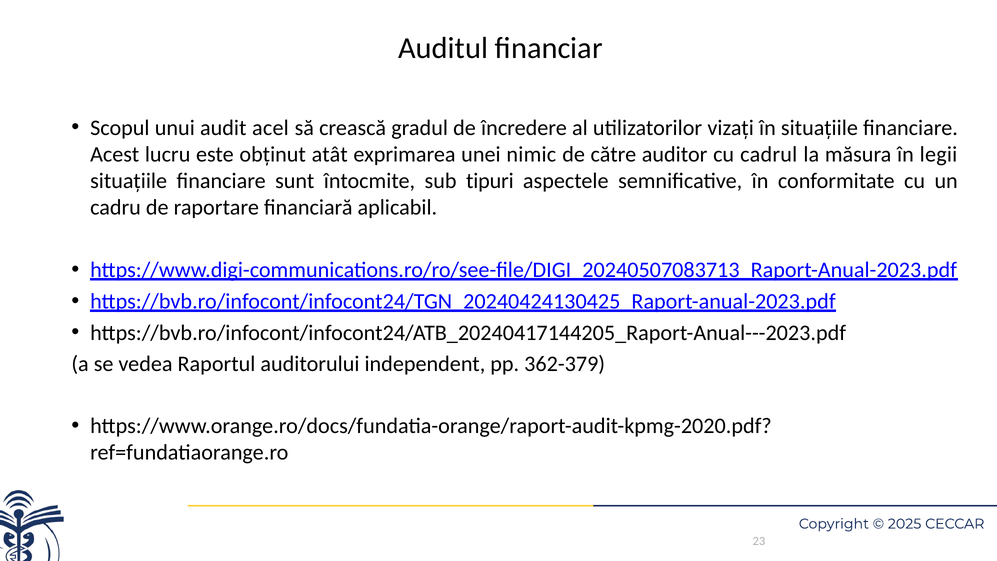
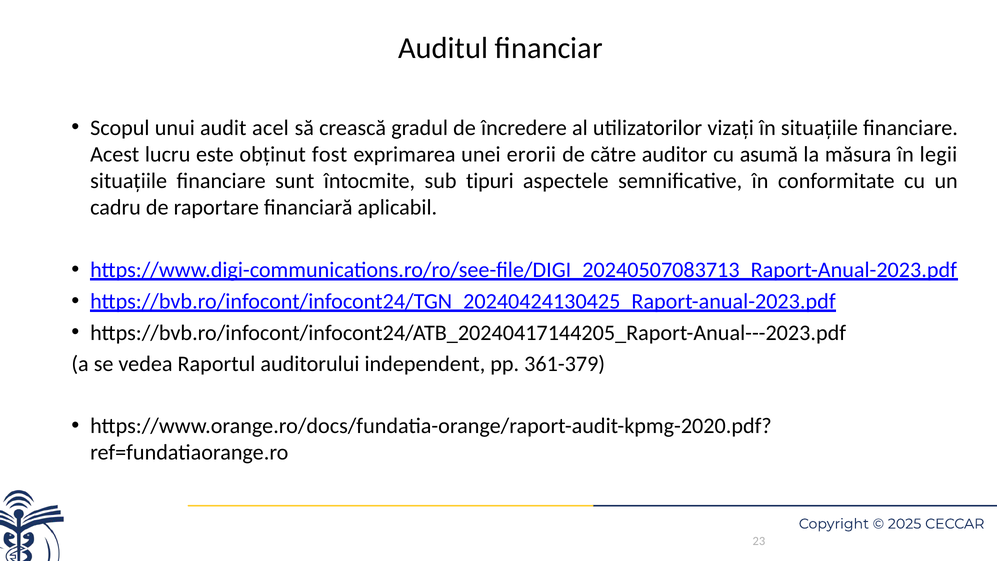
atât: atât -> fost (330, 154)
nimic: nimic -> erorii (531, 154)
cadrul: cadrul -> asumă (769, 154)
362-379: 362-379 -> 361-379 (565, 364)
